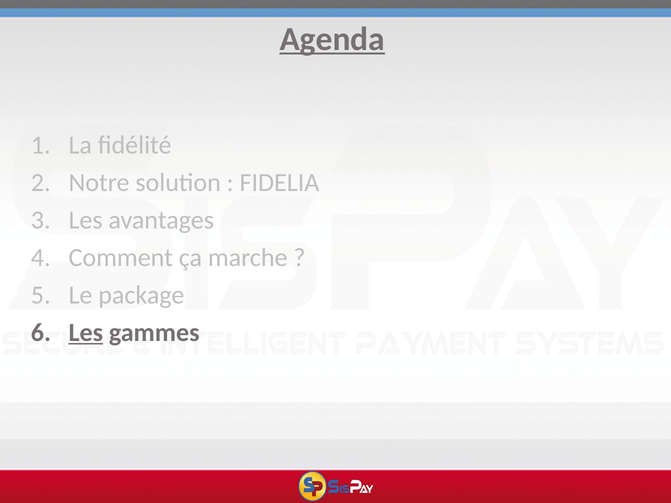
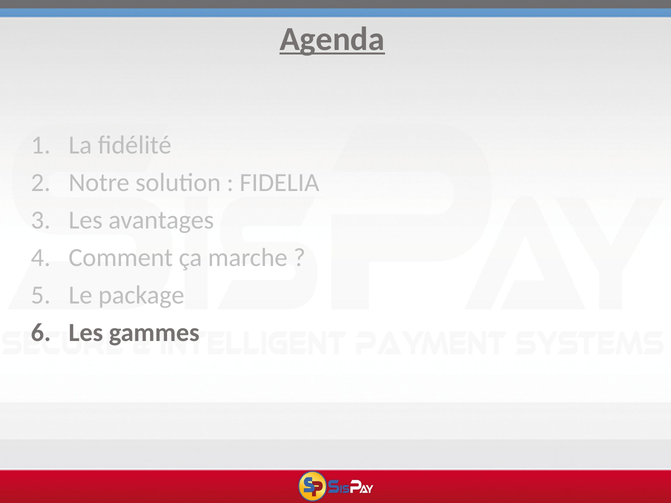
Les underline: present -> none (86, 333)
